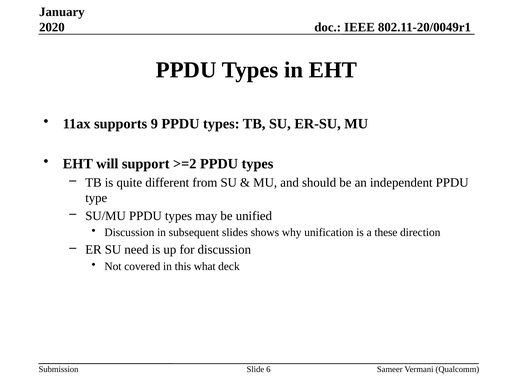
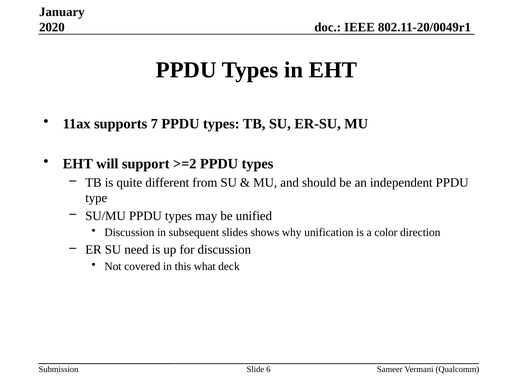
9: 9 -> 7 (154, 124)
these: these -> color (386, 232)
